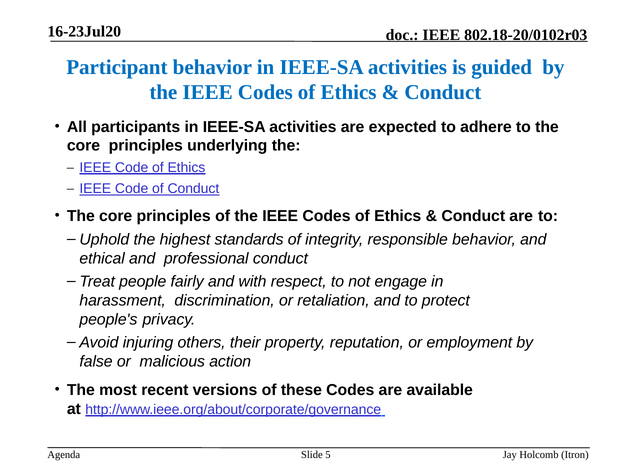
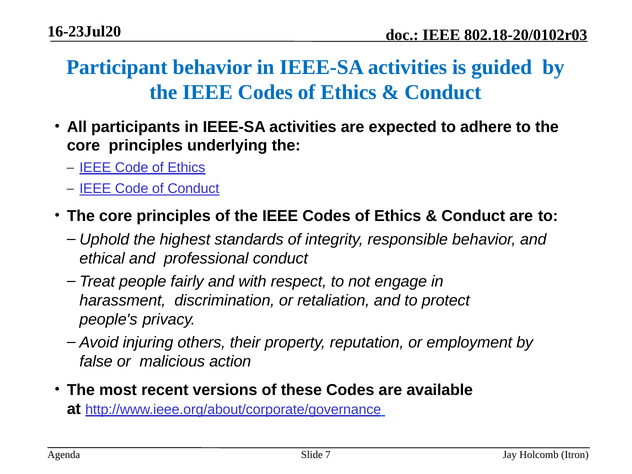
5: 5 -> 7 (328, 455)
